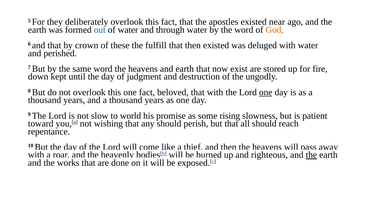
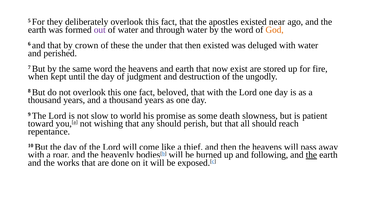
out colour: blue -> purple (100, 30)
fulfill: fulfill -> under (156, 45)
down: down -> when (38, 76)
one underline: present -> none (266, 92)
rising: rising -> death (230, 116)
righteous: righteous -> following (270, 155)
